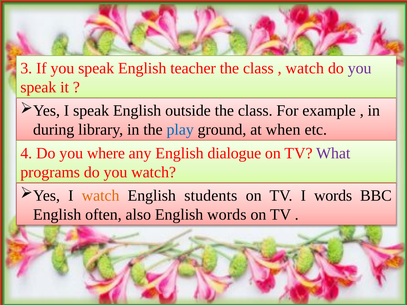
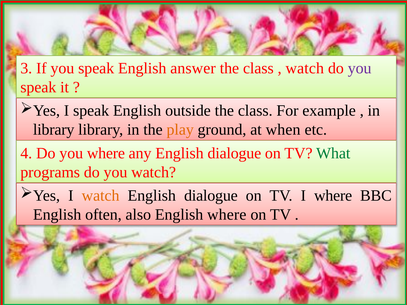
teacher: teacher -> answer (193, 68)
during: during -> library (54, 130)
play colour: blue -> orange (180, 130)
What colour: purple -> green (333, 153)
students: students -> dialogue (211, 196)
I words: words -> where (333, 196)
English words: words -> where (227, 215)
